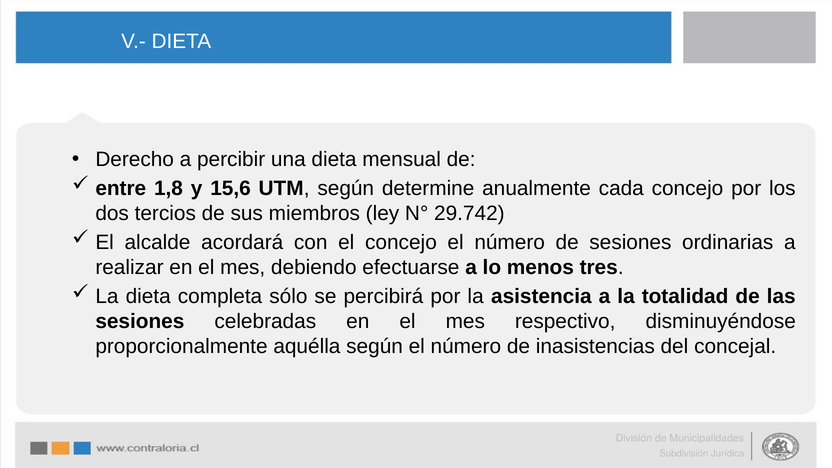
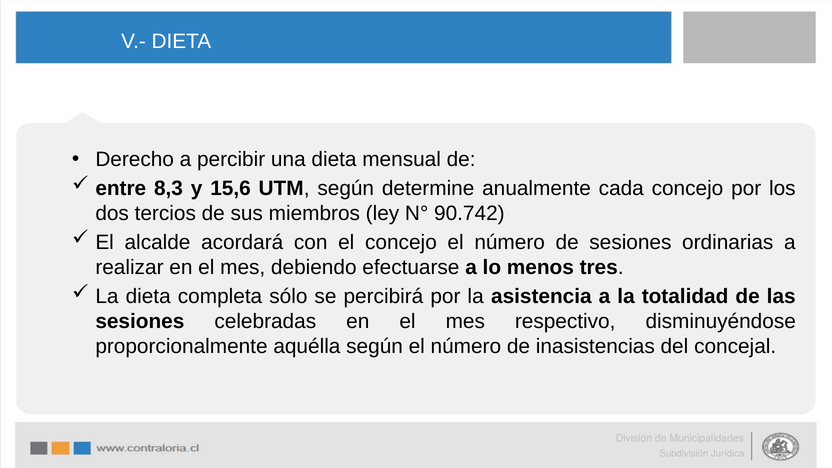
1,8: 1,8 -> 8,3 (168, 188)
29.742: 29.742 -> 90.742 (469, 213)
